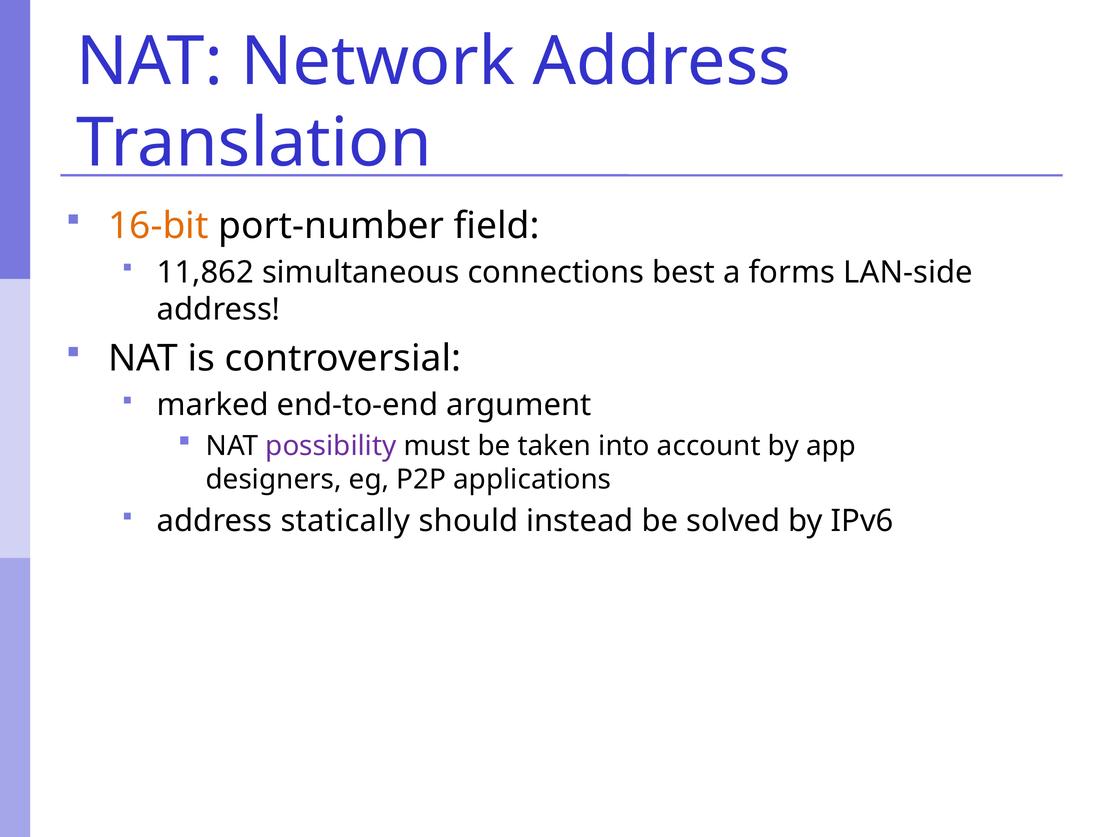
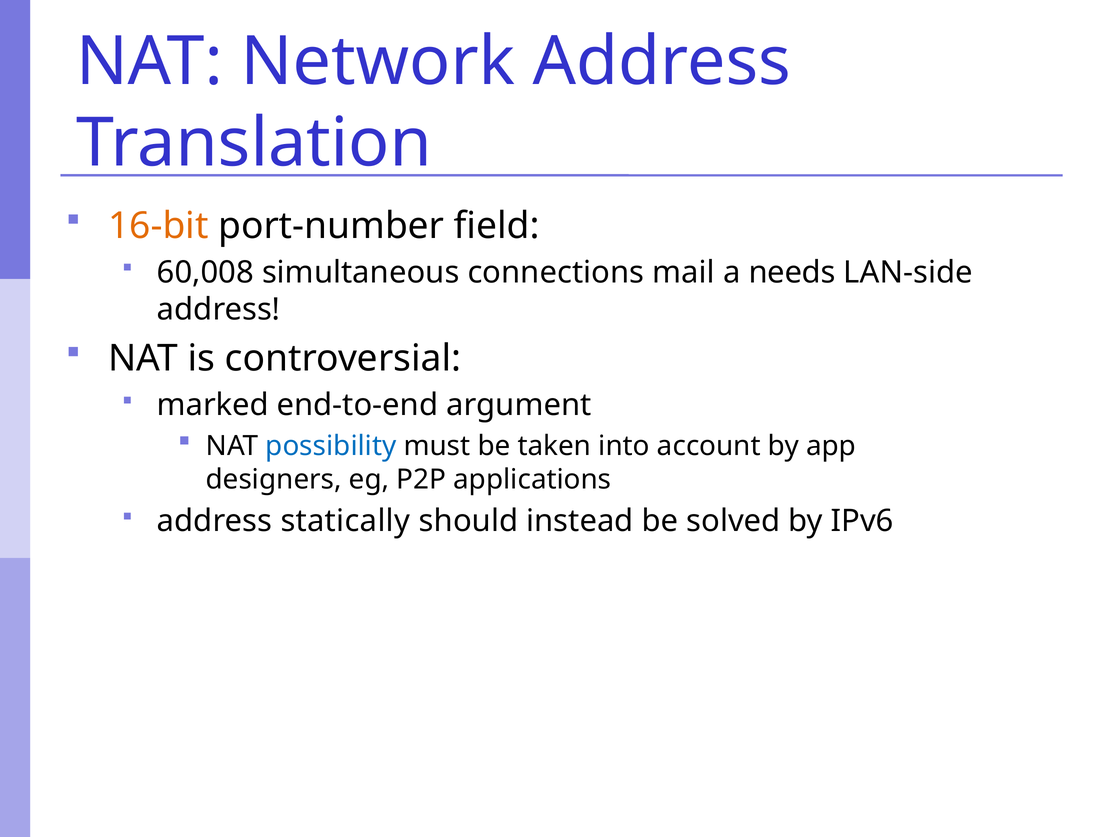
11,862: 11,862 -> 60,008 (205, 272)
best: best -> mail (684, 272)
forms: forms -> needs (792, 272)
possibility colour: purple -> blue (331, 446)
